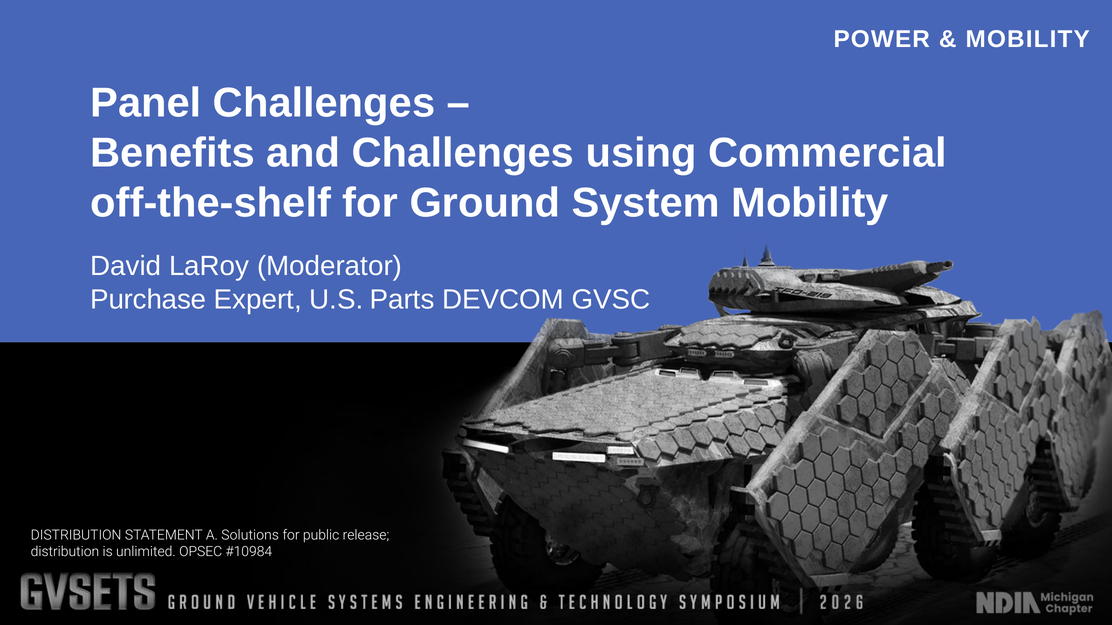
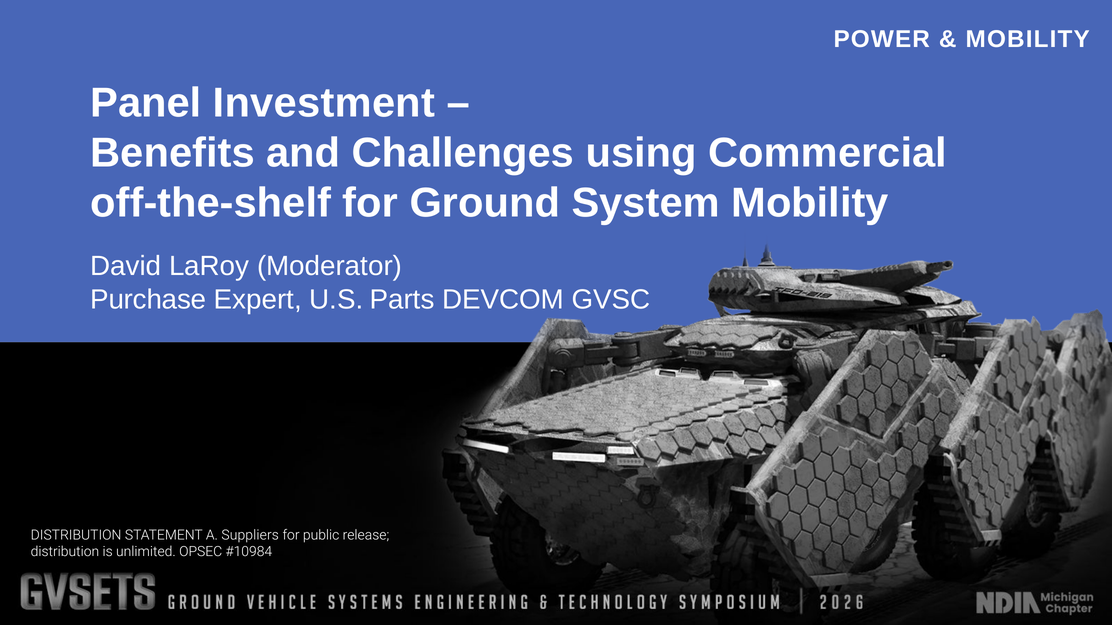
Panel Challenges: Challenges -> Investment (324, 103)
Solutions: Solutions -> Suppliers (250, 535)
